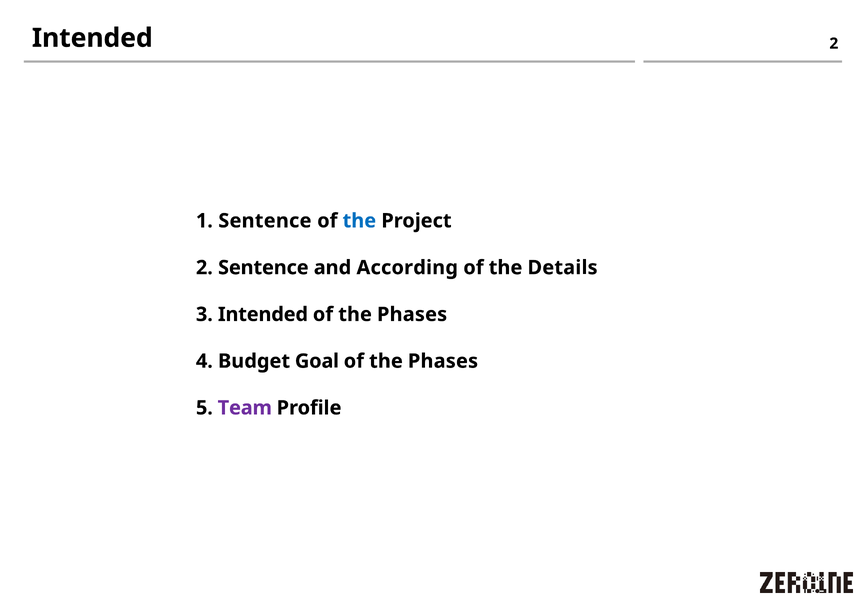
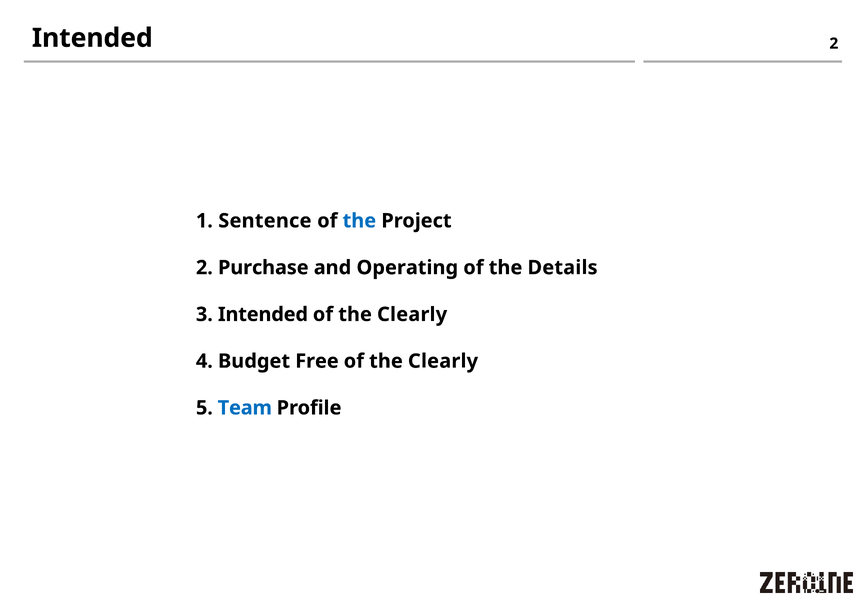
2 Sentence: Sentence -> Purchase (263, 267)
According: According -> Operating (407, 267)
Phases: Phases -> Clearly (412, 314)
Goal: Goal -> Free (317, 361)
Phases: Phases -> Clearly (443, 361)
Team colour: purple -> blue (245, 408)
